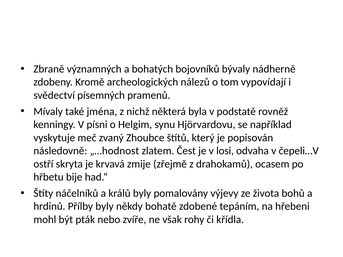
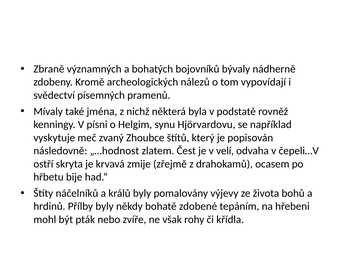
losi: losi -> velí (225, 151)
